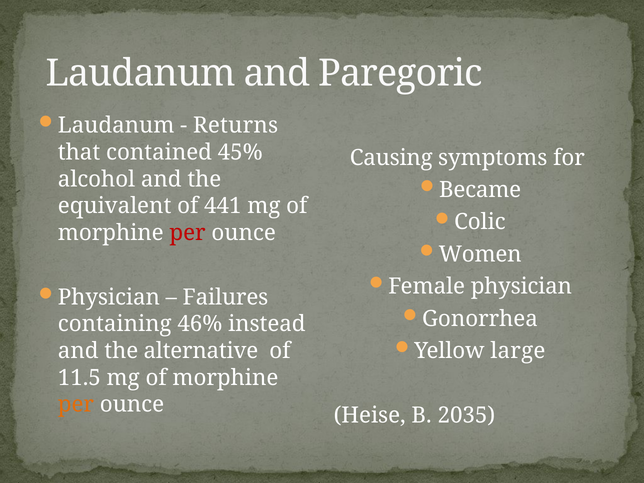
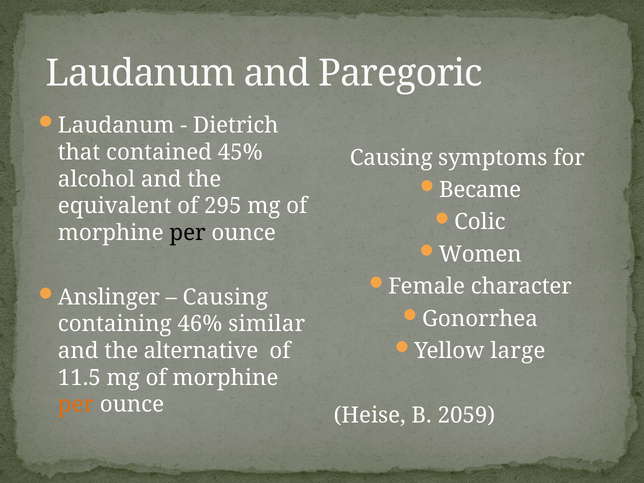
Returns: Returns -> Dietrich (236, 125)
441: 441 -> 295 (223, 206)
per colour: red -> black (188, 233)
Female physician: physician -> character (521, 286)
Physician: Physician -> Anslinger (109, 297)
Failures: Failures -> Causing (225, 297)
instead: instead -> similar (267, 324)
2035: 2035 -> 2059 (466, 415)
